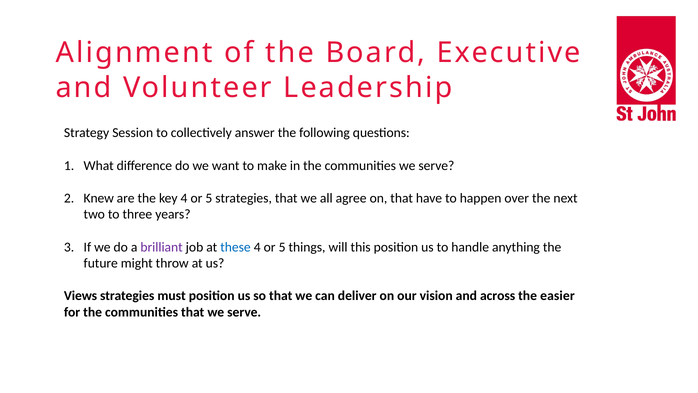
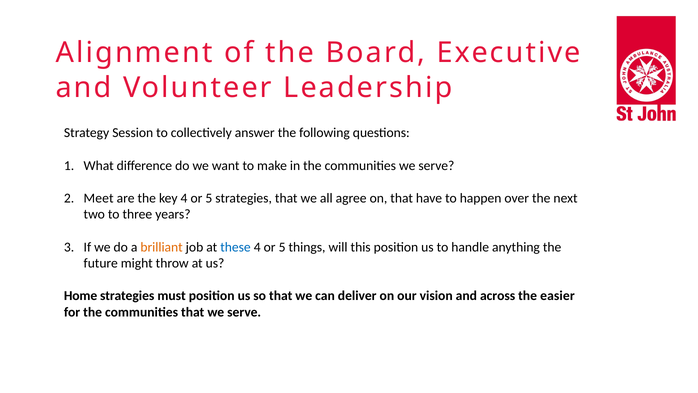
Knew: Knew -> Meet (99, 198)
brilliant colour: purple -> orange (162, 247)
Views: Views -> Home (81, 296)
